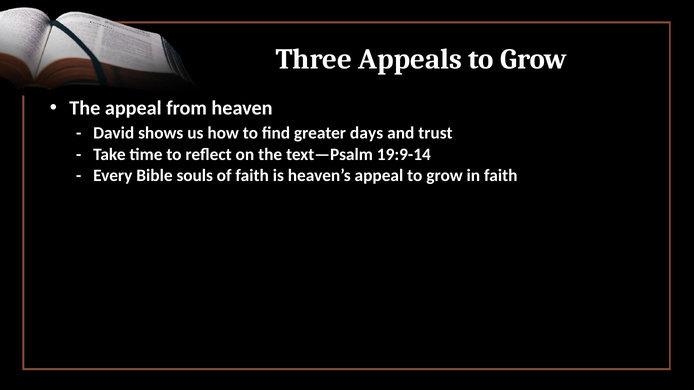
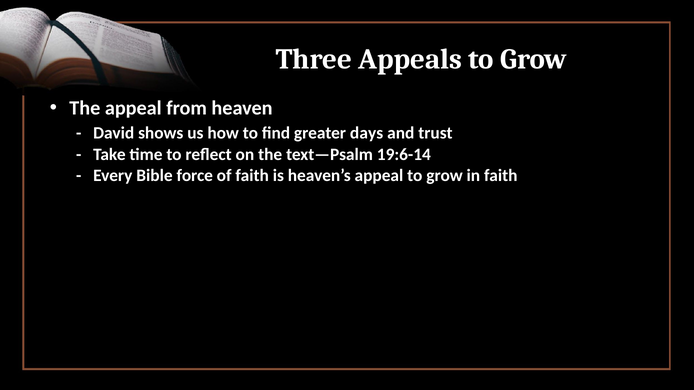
19:9-14: 19:9-14 -> 19:6-14 (404, 155)
souls: souls -> force (195, 176)
